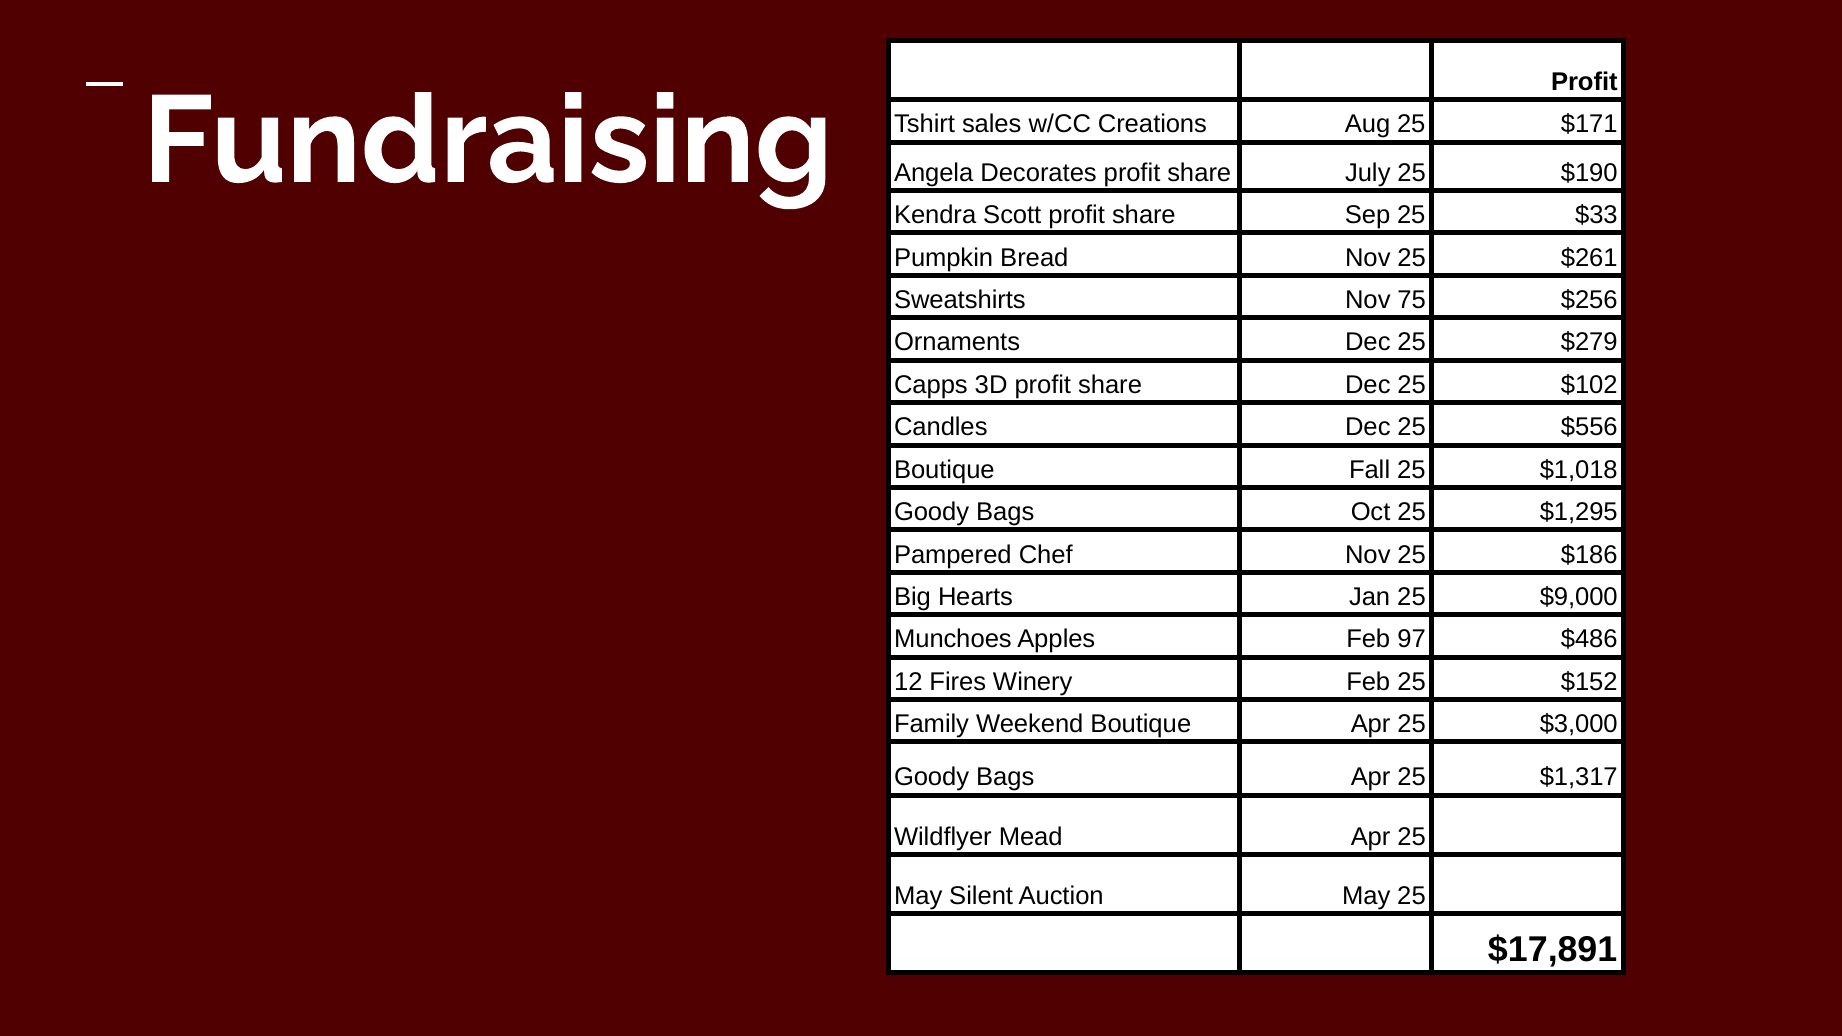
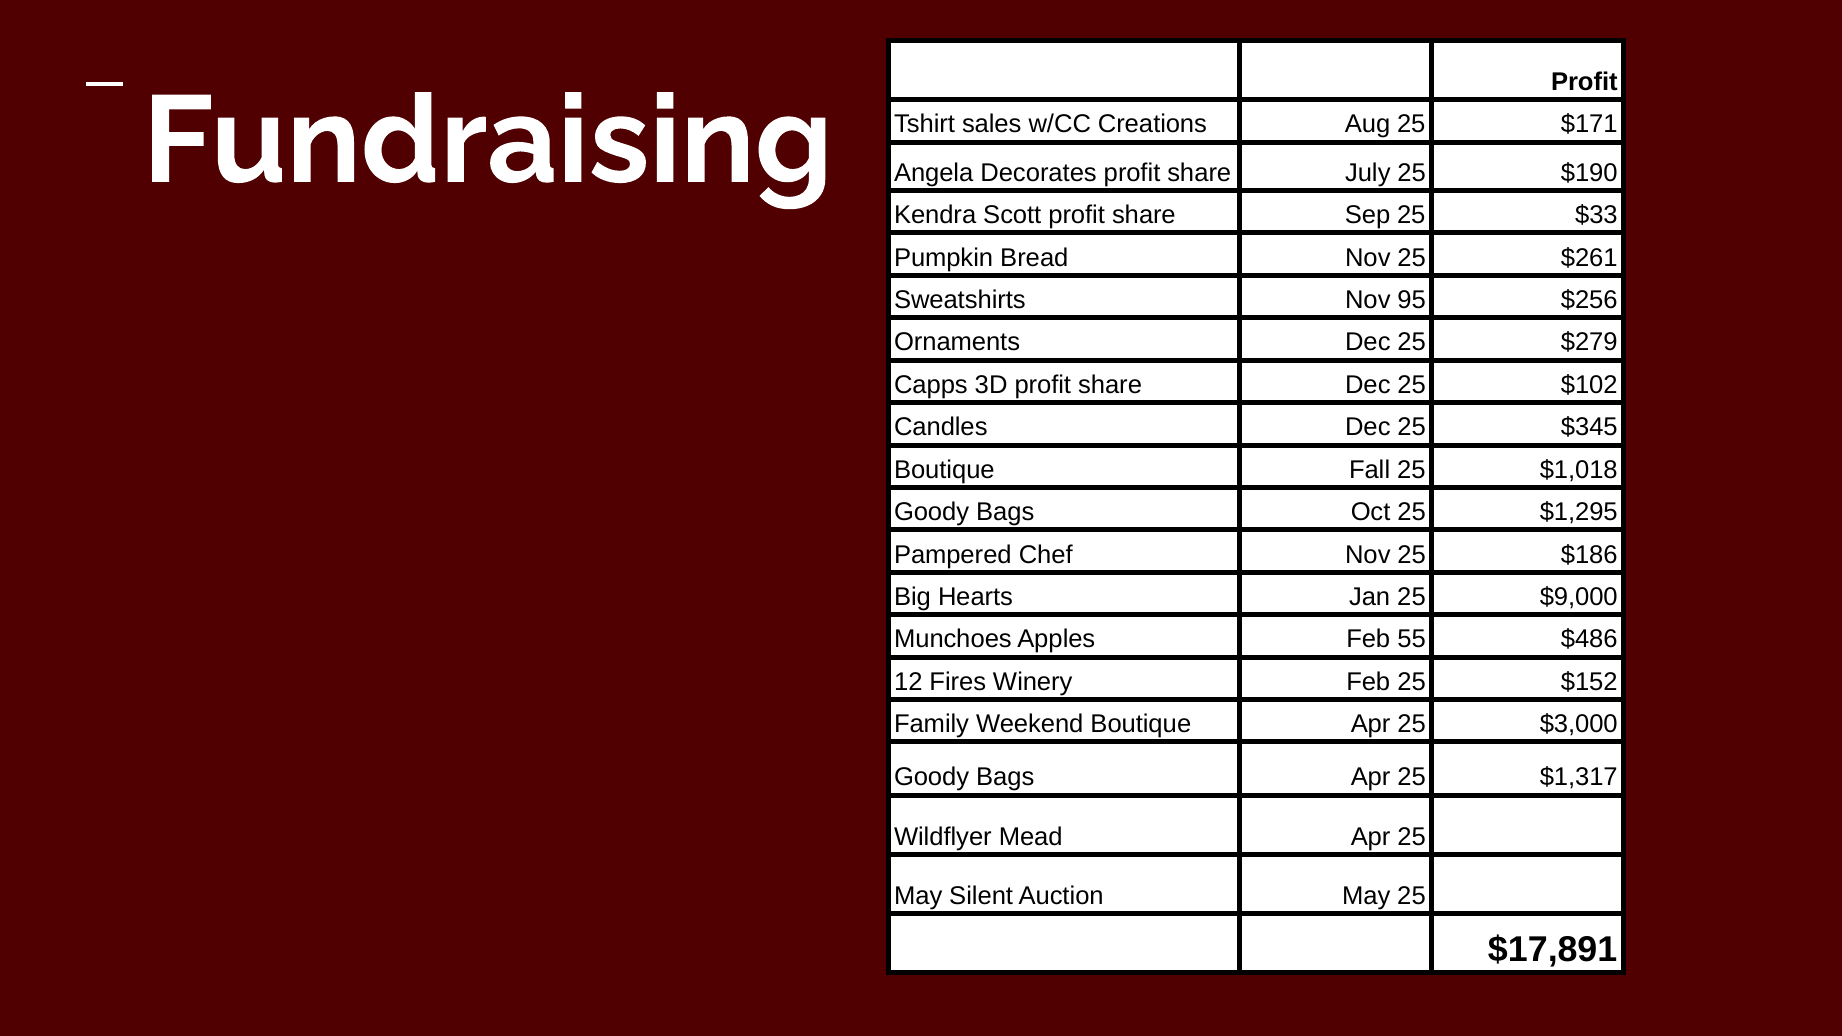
75: 75 -> 95 (1412, 300)
$556: $556 -> $345 (1589, 427)
97: 97 -> 55 (1412, 640)
